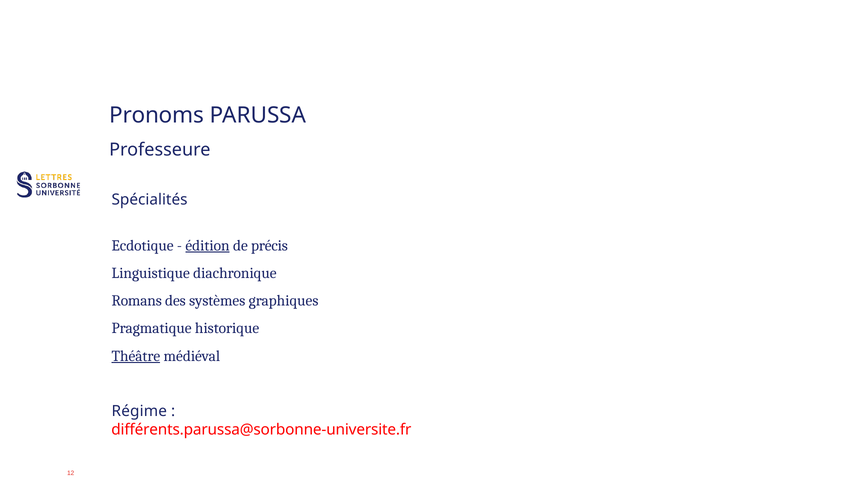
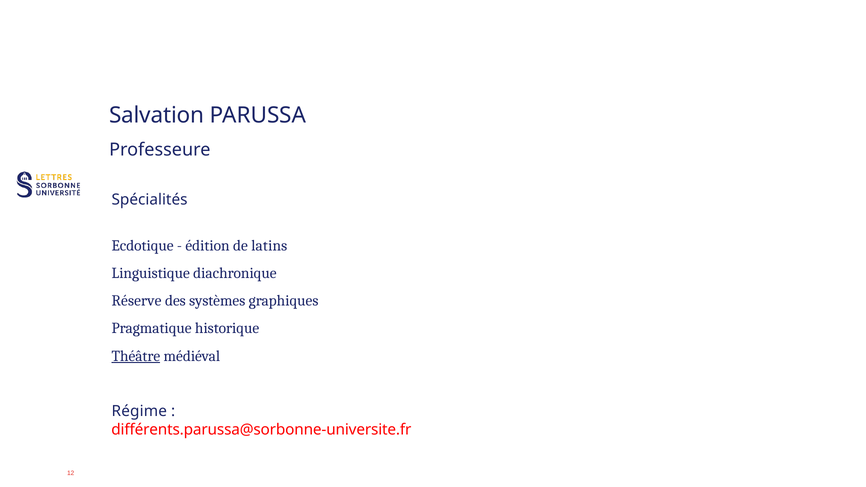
Pronoms: Pronoms -> Salvation (157, 115)
édition underline: present -> none (207, 246)
précis: précis -> latins (269, 246)
Romans: Romans -> Réserve (137, 301)
